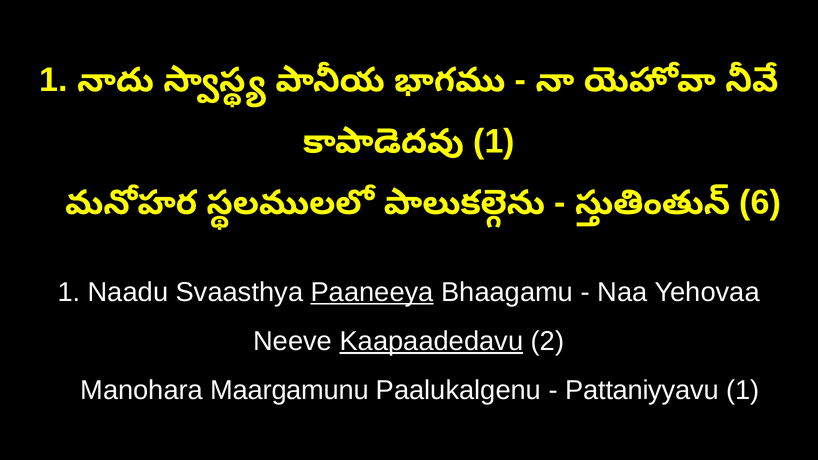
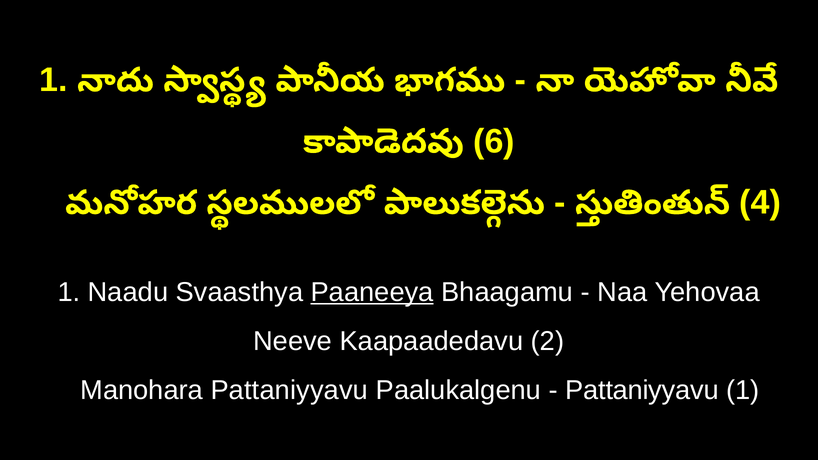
1: 1 -> 6 (494, 141)
6: 6 -> 4 (760, 203)
Kaapaadedavu underline: present -> none (431, 341)
Manohara Maargamunu: Maargamunu -> Pattaniyyavu (289, 390)
